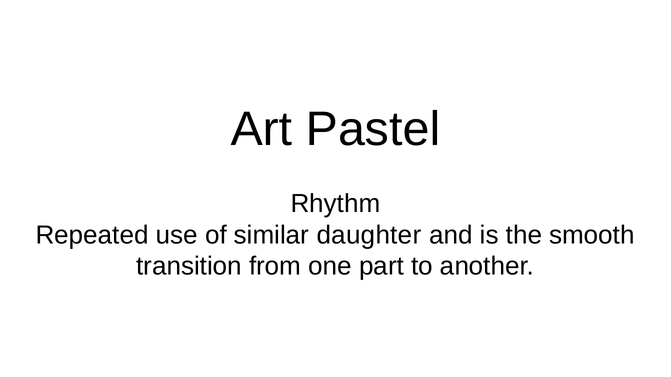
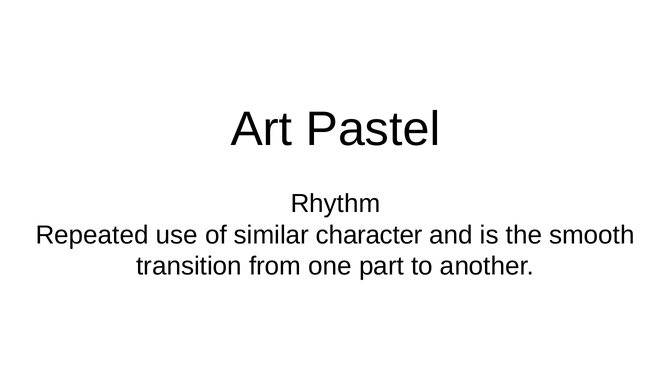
daughter: daughter -> character (369, 235)
